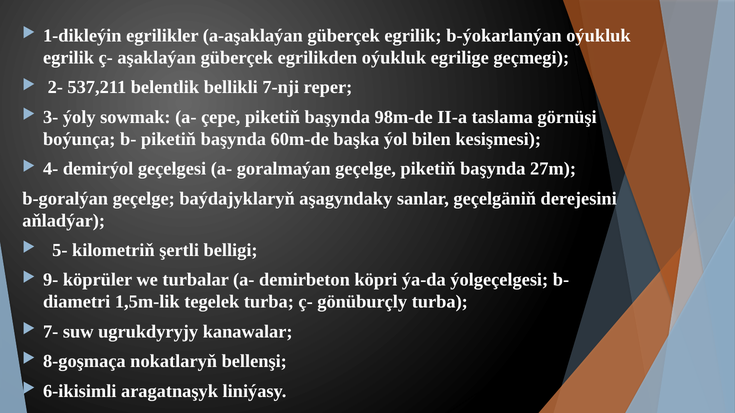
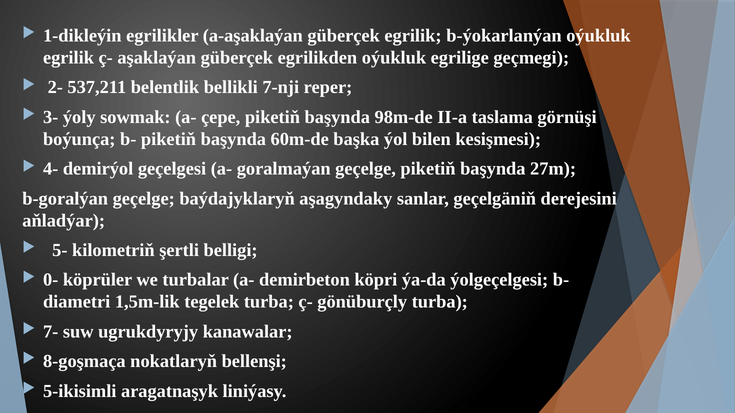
9-: 9- -> 0- (51, 280)
6-ikisimli: 6-ikisimli -> 5-ikisimli (80, 391)
